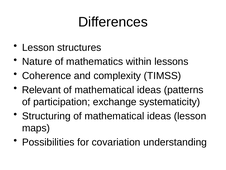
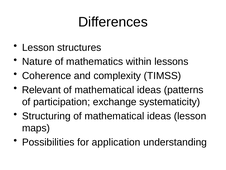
covariation: covariation -> application (116, 142)
